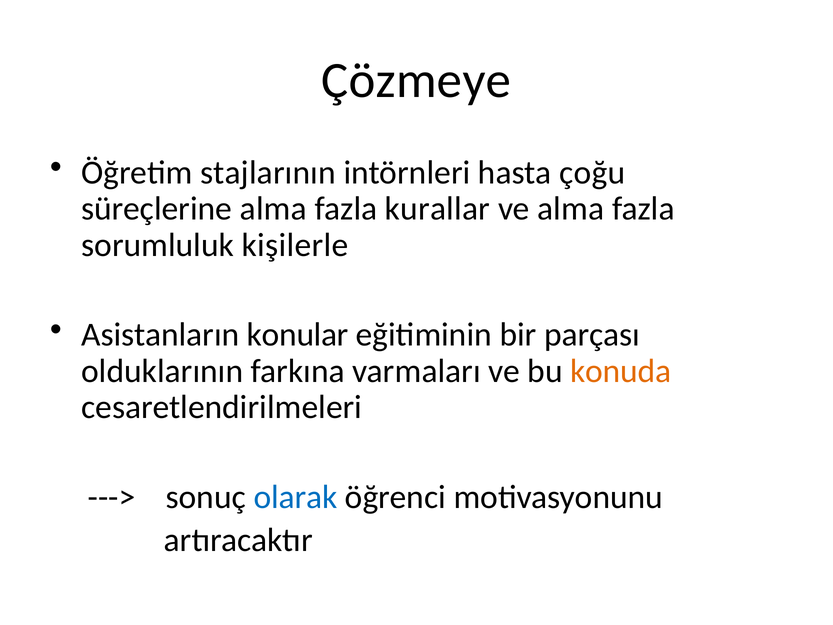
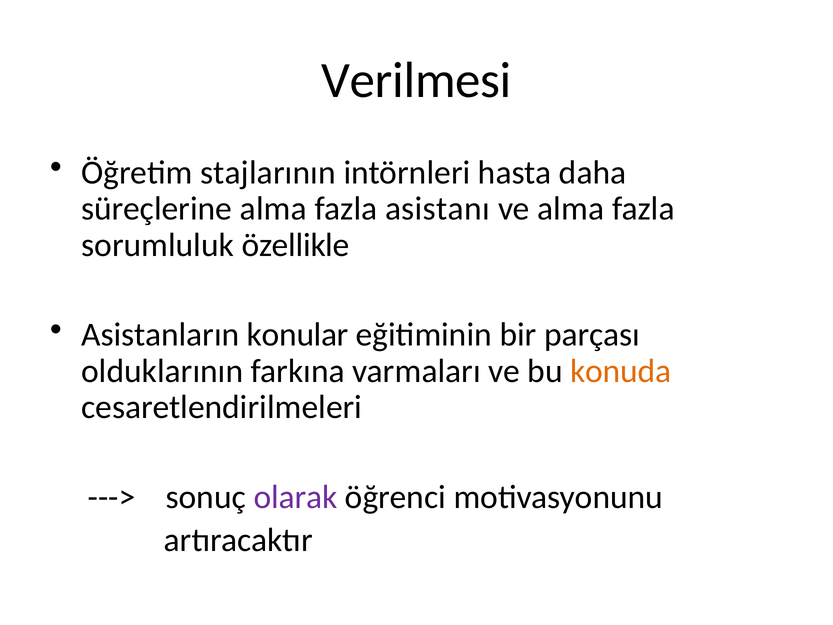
Çözmeye: Çözmeye -> Verilmesi (416, 81)
çoğu: çoğu -> daha (593, 172)
kurallar: kurallar -> asistanı (438, 209)
kişilerle: kişilerle -> özellikle (296, 245)
olarak colour: blue -> purple (296, 497)
